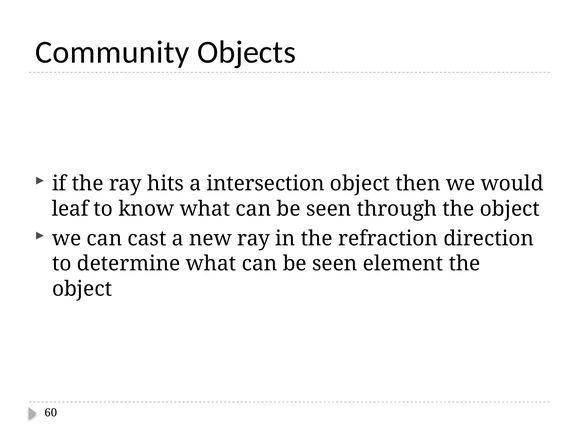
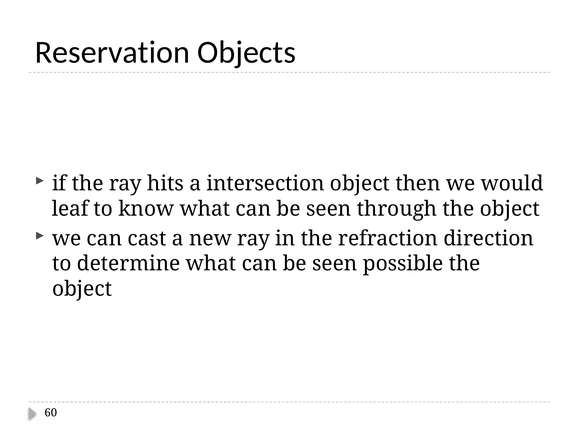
Community: Community -> Reservation (112, 52)
element: element -> possible (403, 264)
